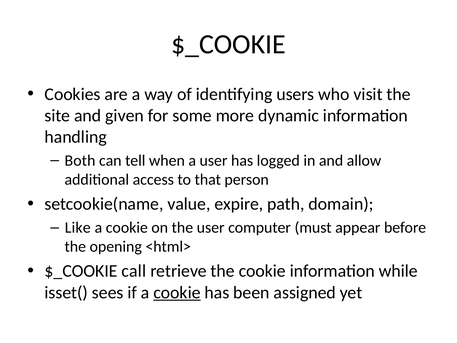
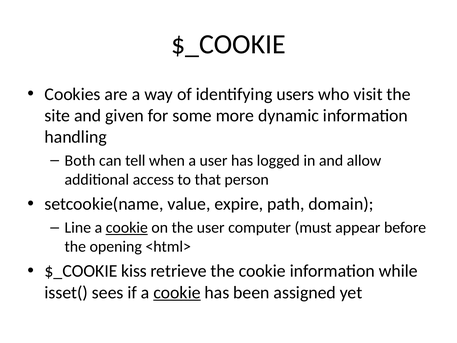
Like: Like -> Line (78, 228)
cookie underline: none -> present (127, 228)
call: call -> kiss (134, 271)
